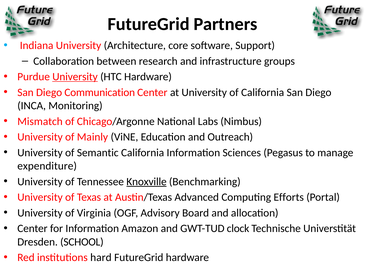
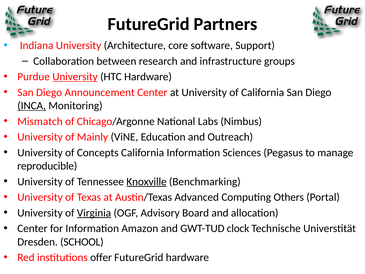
Communication: Communication -> Announcement (100, 92)
INCA underline: none -> present (32, 106)
Semantic: Semantic -> Concepts (98, 152)
expenditure: expenditure -> reproducible (47, 166)
Efforts: Efforts -> Others (289, 197)
Virginia underline: none -> present (94, 213)
hard: hard -> offer (101, 257)
